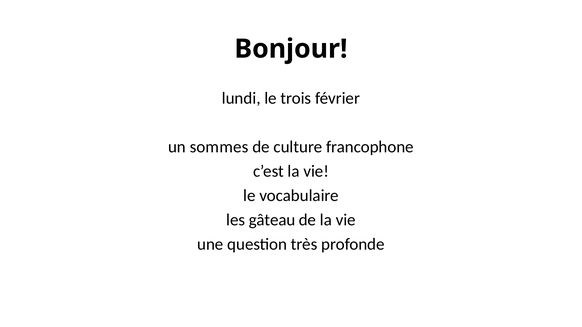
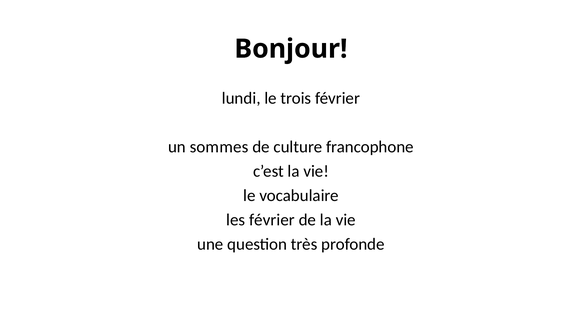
les gâteau: gâteau -> février (272, 220)
